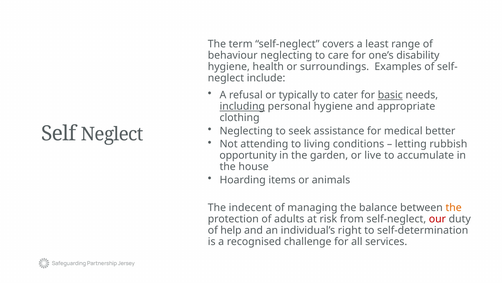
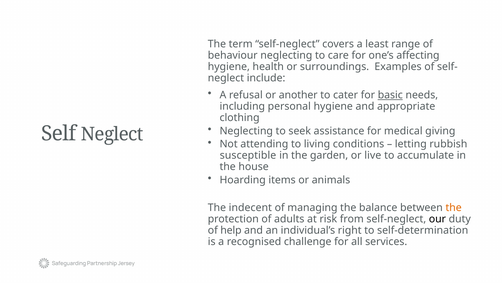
disability: disability -> affecting (418, 55)
typically: typically -> another (298, 95)
including underline: present -> none (242, 106)
better: better -> giving (440, 131)
opportunity: opportunity -> susceptible (248, 155)
our colour: red -> black (437, 218)
